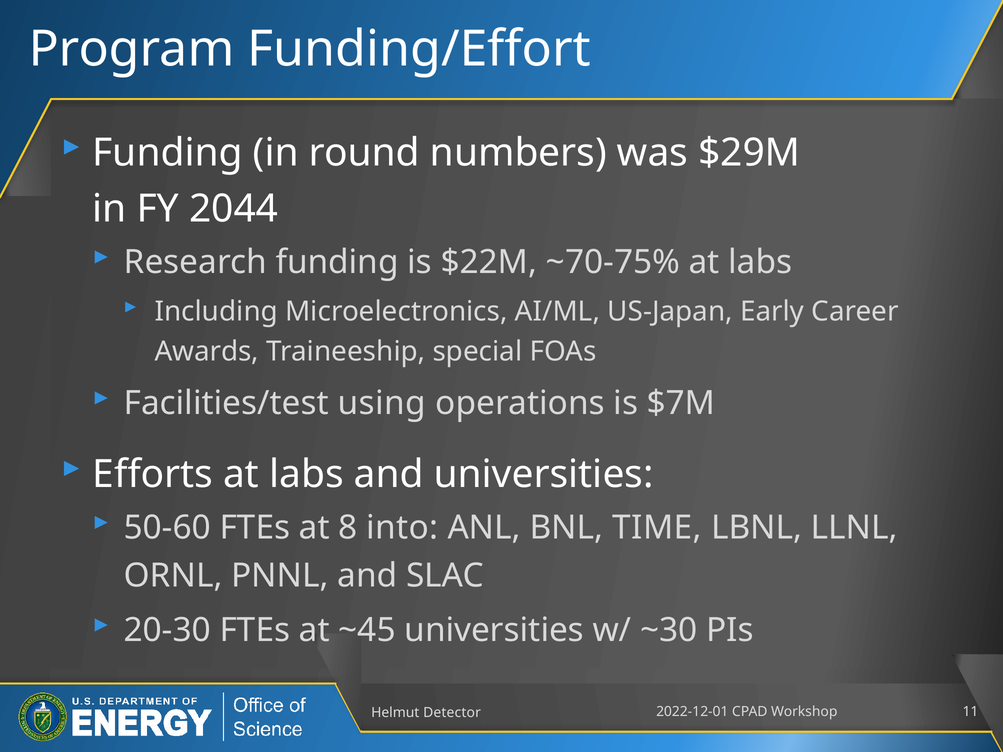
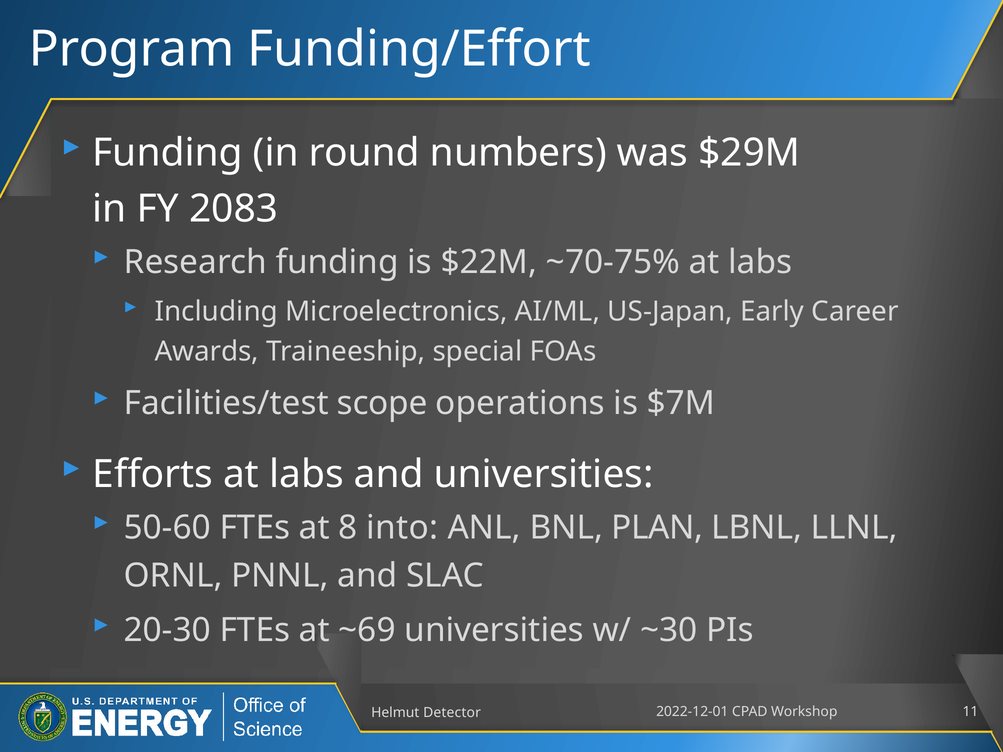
2044: 2044 -> 2083 (234, 209)
using: using -> scope (382, 403)
TIME: TIME -> PLAN (657, 528)
~45: ~45 -> ~69 (367, 630)
